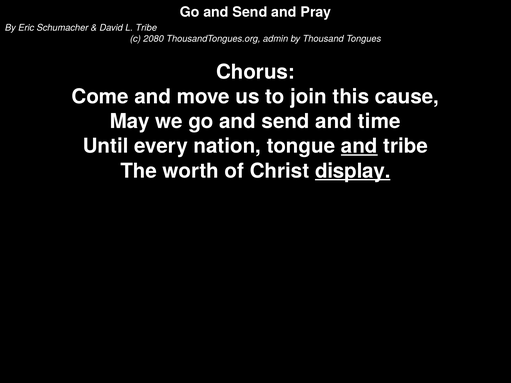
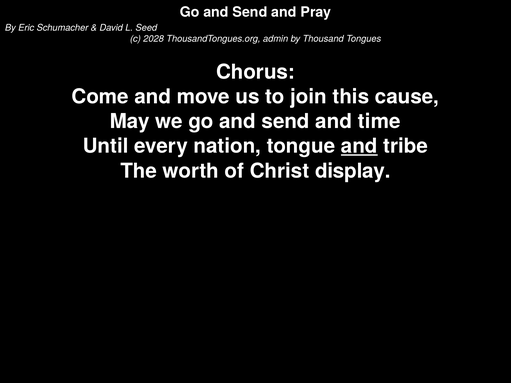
L Tribe: Tribe -> Seed (146, 28)
2080: 2080 -> 2028 (154, 39)
display underline: present -> none (353, 171)
